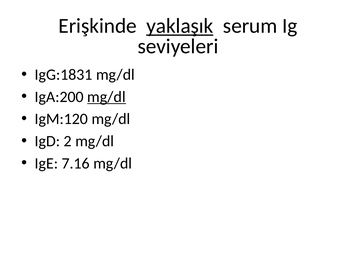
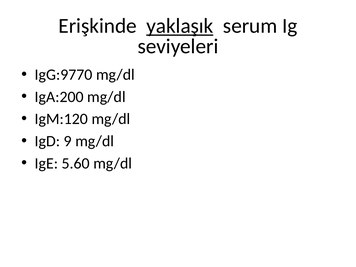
IgG:1831: IgG:1831 -> IgG:9770 (64, 75)
mg/dl underline: present -> none (106, 97)
2: 2 -> 9 (68, 141)
7.16: 7.16 -> 5.60 (76, 163)
